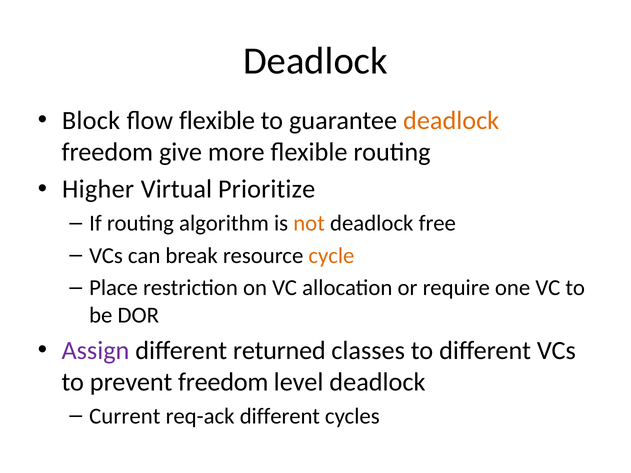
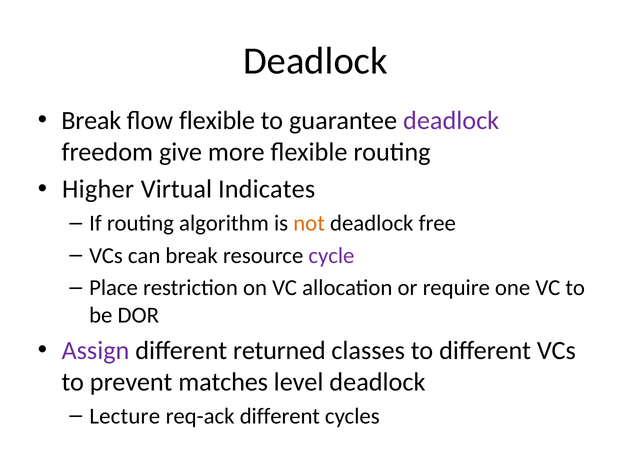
Block: Block -> Break (91, 121)
deadlock colour: orange -> purple (451, 121)
Prioritize: Prioritize -> Indicates (267, 189)
cycle colour: orange -> purple (331, 256)
prevent freedom: freedom -> matches (223, 382)
Current: Current -> Lecture (125, 416)
